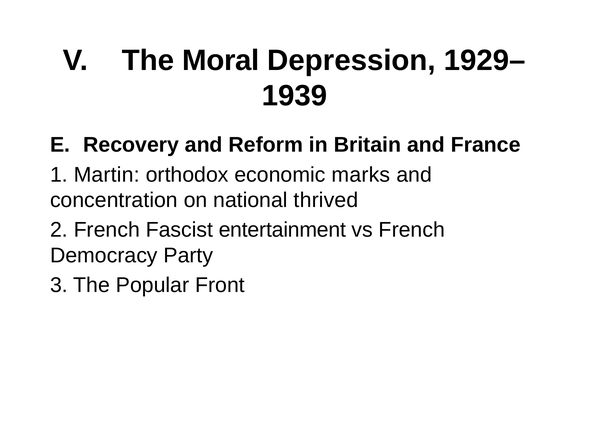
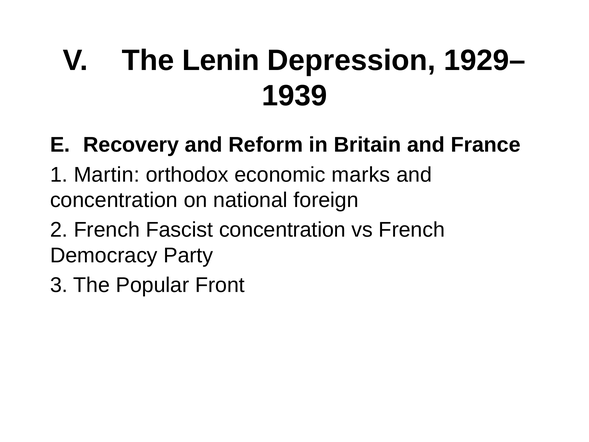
Moral: Moral -> Lenin (221, 60)
thrived: thrived -> foreign (326, 200)
Fascist entertainment: entertainment -> concentration (282, 230)
